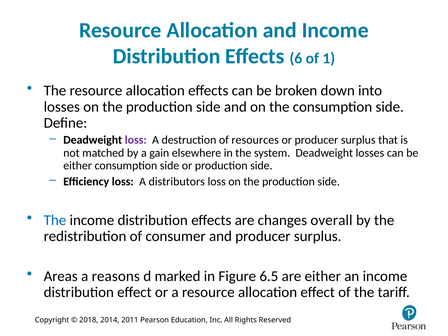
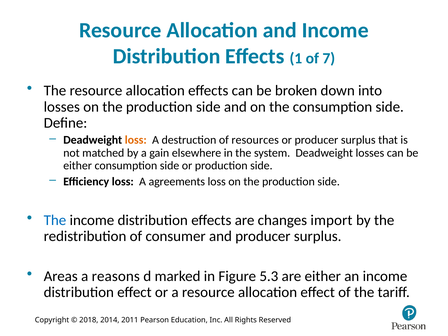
6: 6 -> 1 (296, 58)
1: 1 -> 7 (329, 58)
loss colour: purple -> orange (136, 140)
distributors: distributors -> agreements (177, 182)
overall: overall -> import (331, 220)
6.5: 6.5 -> 5.3 (269, 276)
